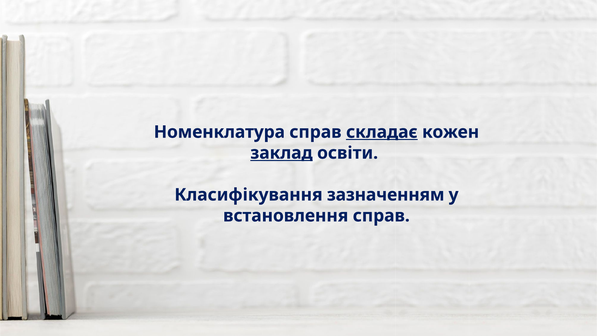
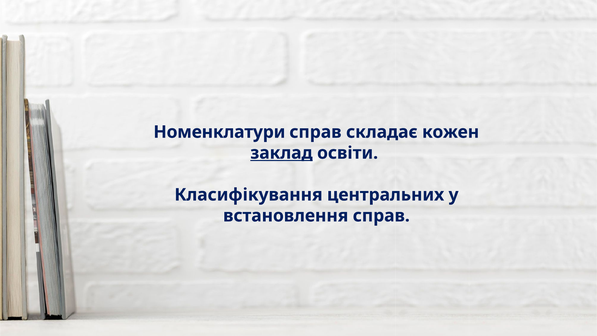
Номенклатура: Номенклатура -> Номенклатури (219, 132)
складає underline: present -> none (382, 132)
зазначенням: зазначенням -> центральних (386, 195)
